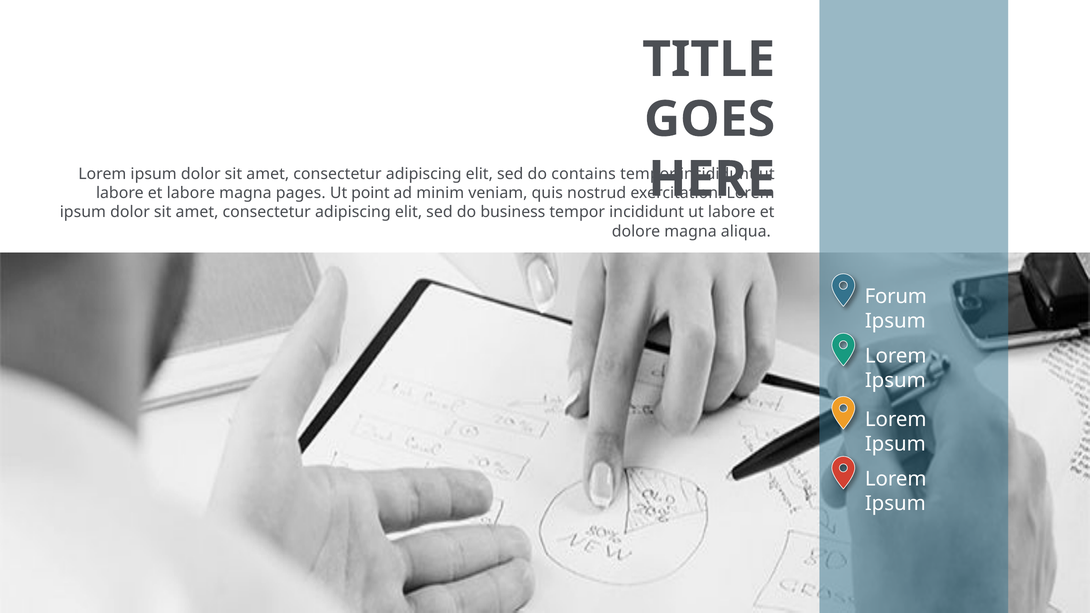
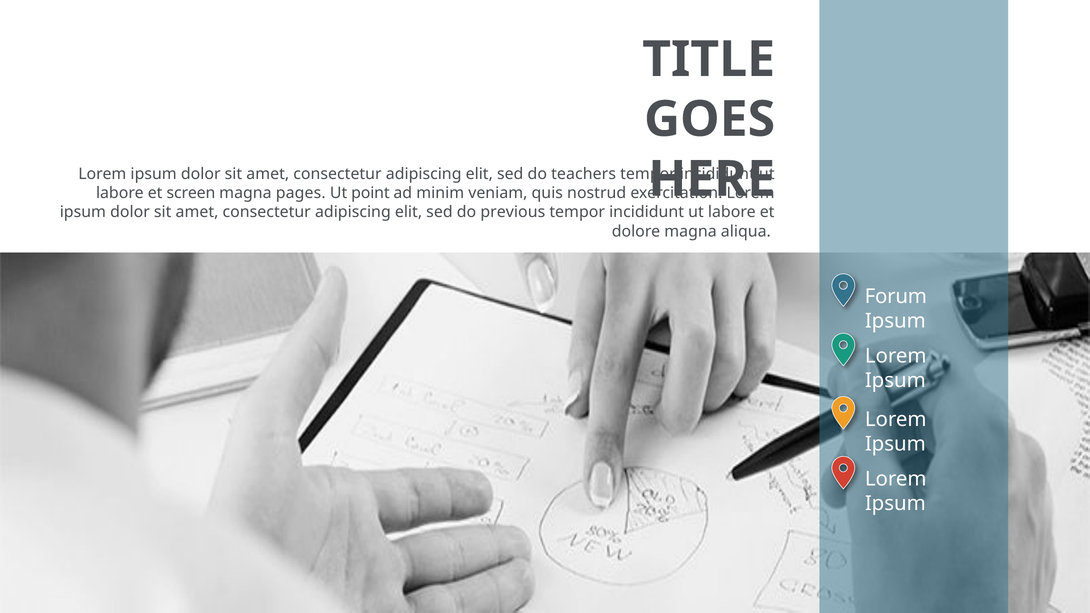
contains: contains -> teachers (584, 174)
et labore: labore -> screen (191, 193)
business: business -> previous (513, 212)
